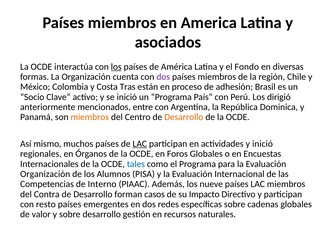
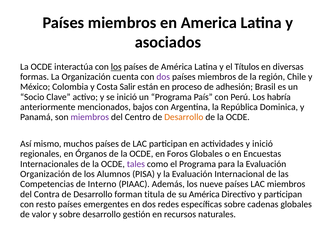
Fondo: Fondo -> Títulos (247, 67)
Tras: Tras -> Salir (128, 87)
dirigió: dirigió -> habría (279, 97)
entre: entre -> bajos (143, 107)
miembros colour: orange -> purple (90, 117)
LAC underline: present -> none (140, 144)
tales colour: blue -> purple (136, 164)
casos: casos -> titula (154, 194)
su Impacto: Impacto -> América (204, 194)
